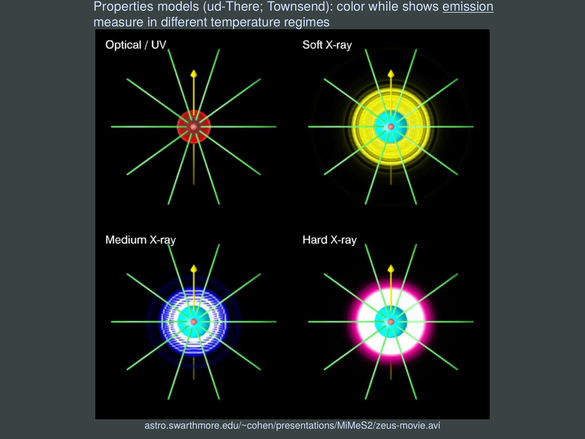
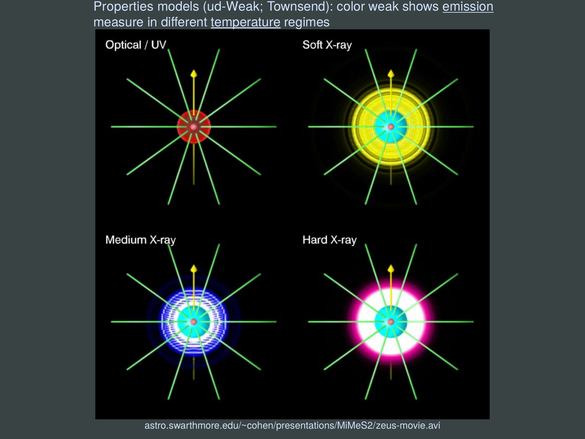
ud-There: ud-There -> ud-Weak (233, 7)
while: while -> weak (384, 7)
temperature underline: none -> present (246, 22)
